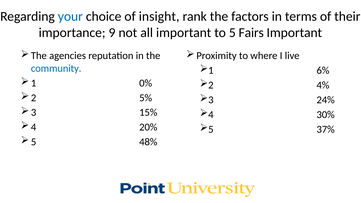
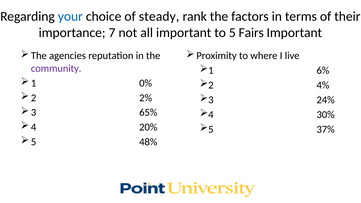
insight: insight -> steady (159, 16)
9: 9 -> 7 (112, 33)
community colour: blue -> purple (56, 68)
5%: 5% -> 2% (146, 98)
15%: 15% -> 65% (148, 113)
